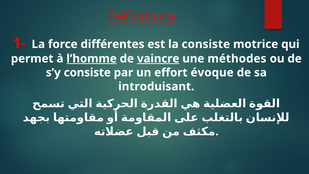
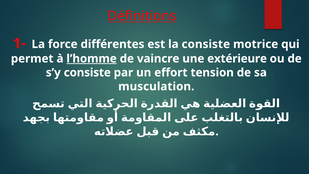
vaincre underline: present -> none (158, 59)
méthodes: méthodes -> extérieure (237, 59)
évoque: évoque -> tension (212, 72)
introduisant: introduisant -> musculation (156, 86)
